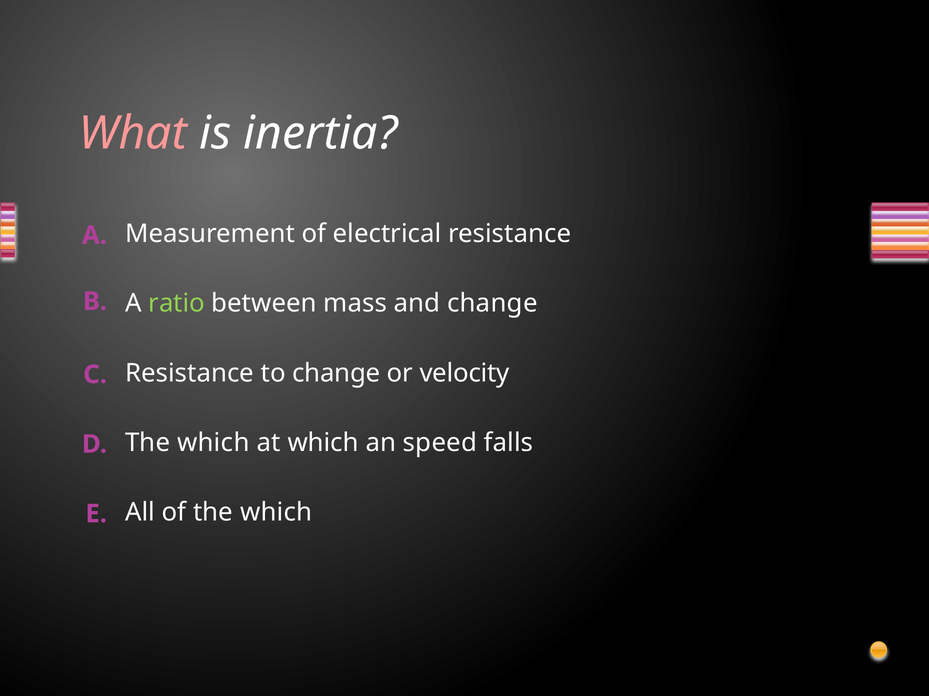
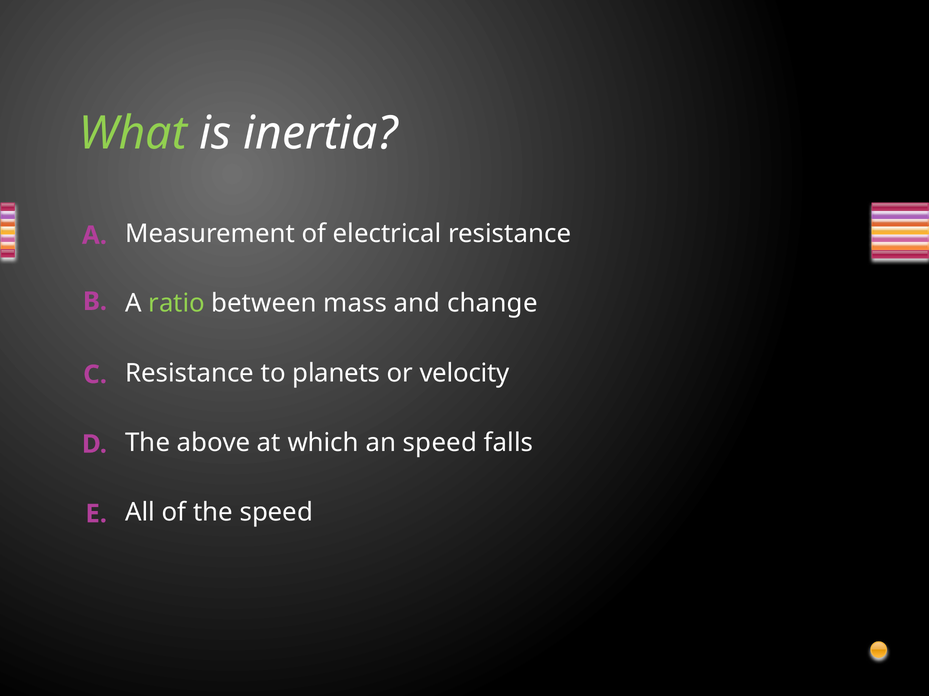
What colour: pink -> light green (133, 133)
to change: change -> planets (336, 373)
which: which -> above (214, 443)
of the which: which -> speed (276, 513)
